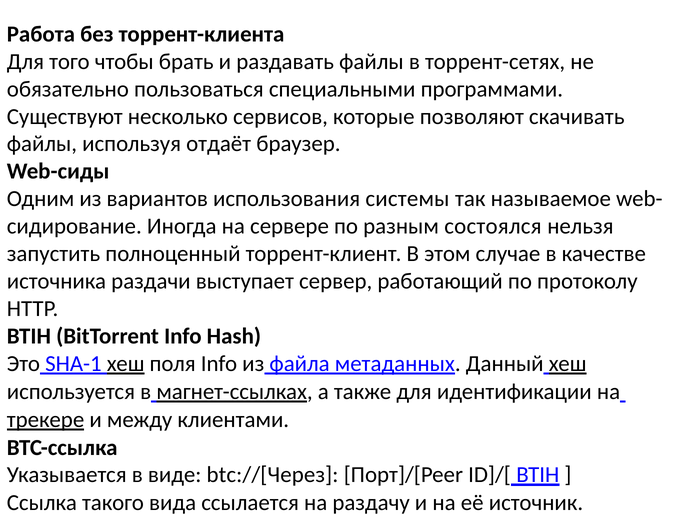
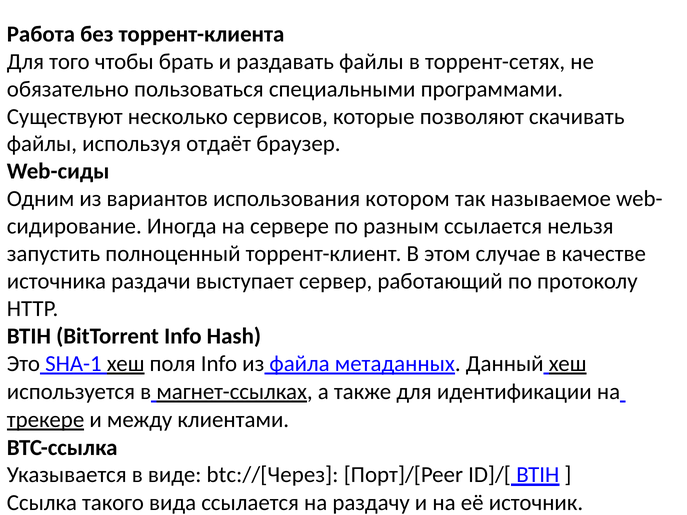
системы: системы -> котором (407, 199)
разным состоялся: состоялся -> ссылается (493, 226)
